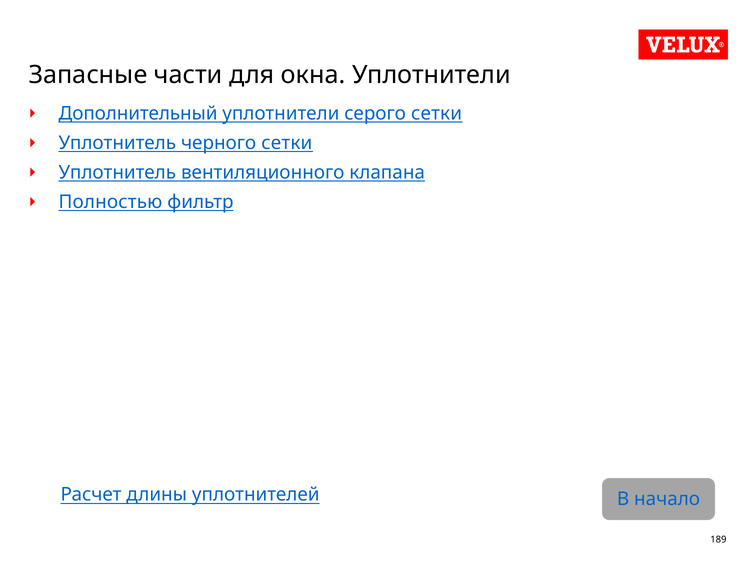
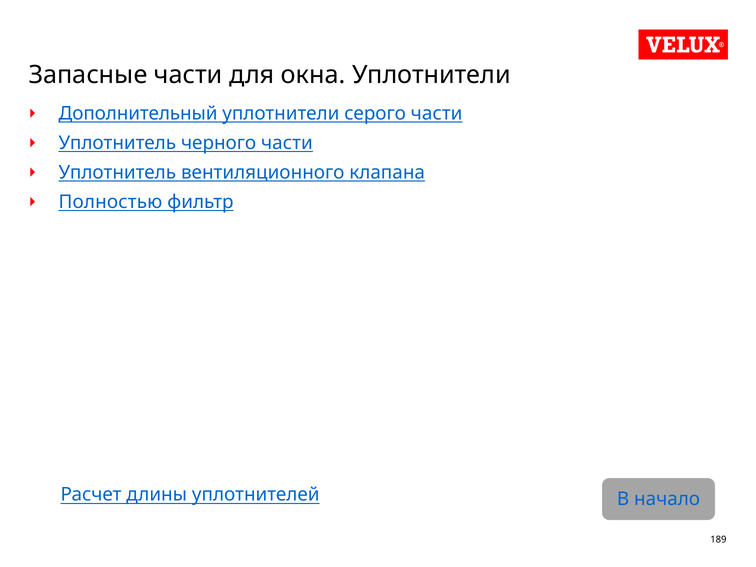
серого сетки: сетки -> части (437, 113)
черного сетки: сетки -> части (287, 143)
